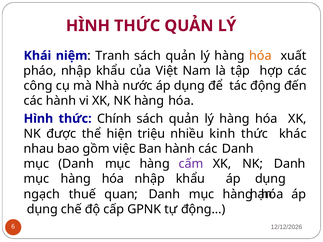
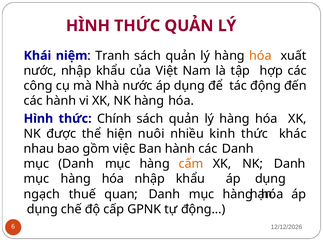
pháo: pháo -> nước (40, 71)
triệu: triệu -> nuôi (151, 134)
cấm colour: purple -> orange (191, 164)
